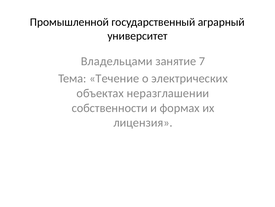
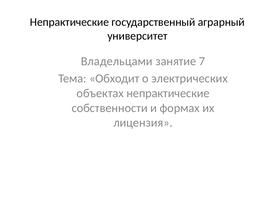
Промышленной: Промышленной -> Непрактические (69, 22)
Течение: Течение -> Обходит (114, 78)
объектах неразглашении: неразглашении -> непрактические (168, 93)
